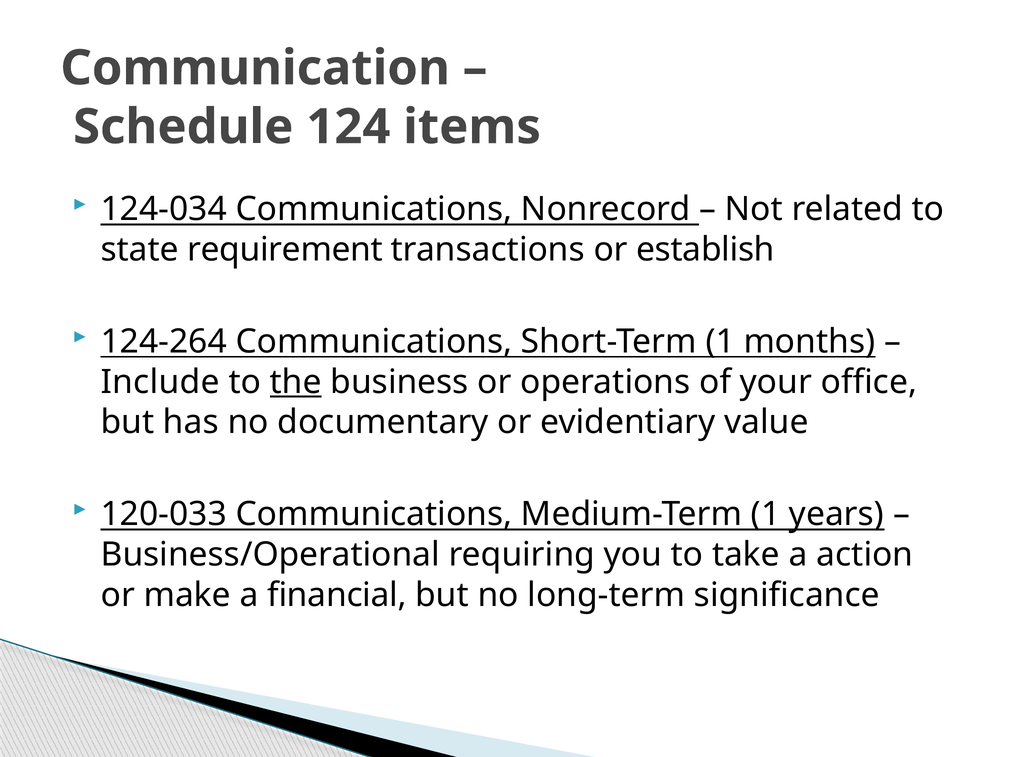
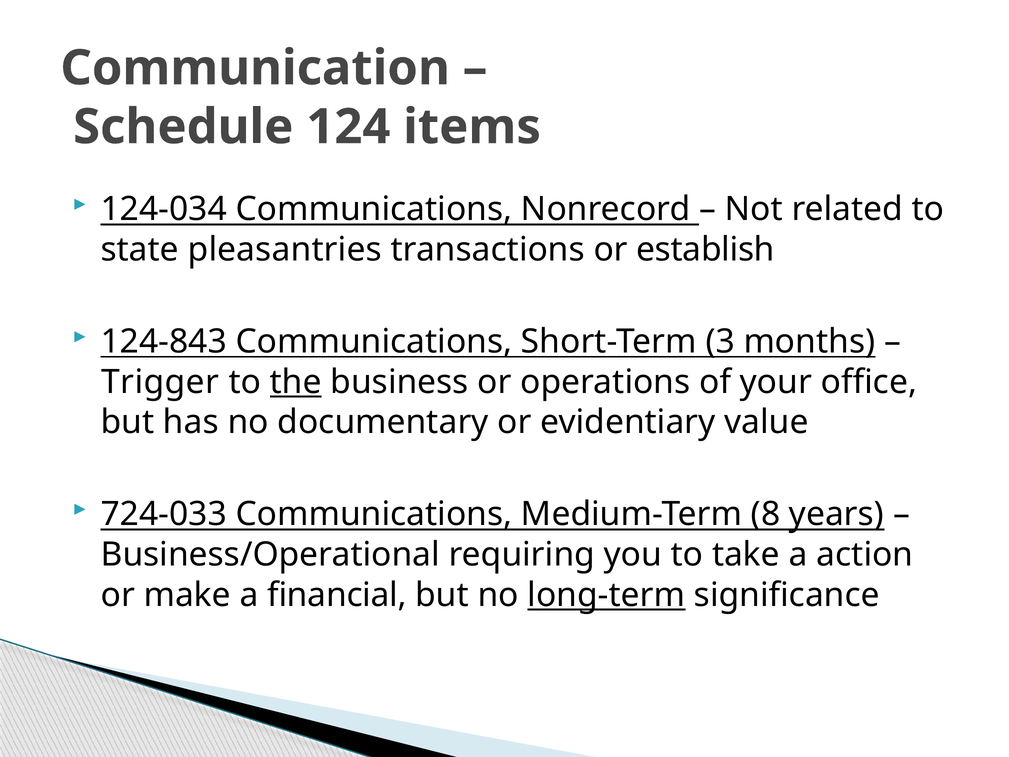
requirement: requirement -> pleasantries (285, 250)
124-264: 124-264 -> 124-843 (164, 341)
Short-Term 1: 1 -> 3 (720, 341)
Include: Include -> Trigger (160, 382)
120-033: 120-033 -> 724-033 (164, 514)
Medium-Term 1: 1 -> 8 (766, 514)
long-term underline: none -> present (606, 595)
